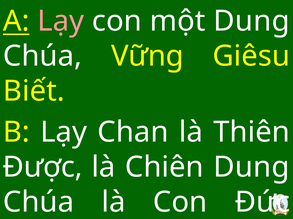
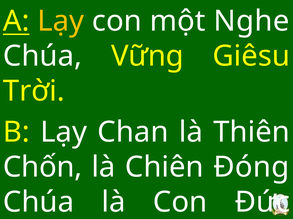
Lạy colour: pink -> yellow (61, 21)
một Dung: Dung -> Nghe (251, 21)
Biết: Biết -> Trời (34, 91)
Được: Được -> Chốn (43, 168)
Chiên Dung: Dung -> Đóng (251, 168)
